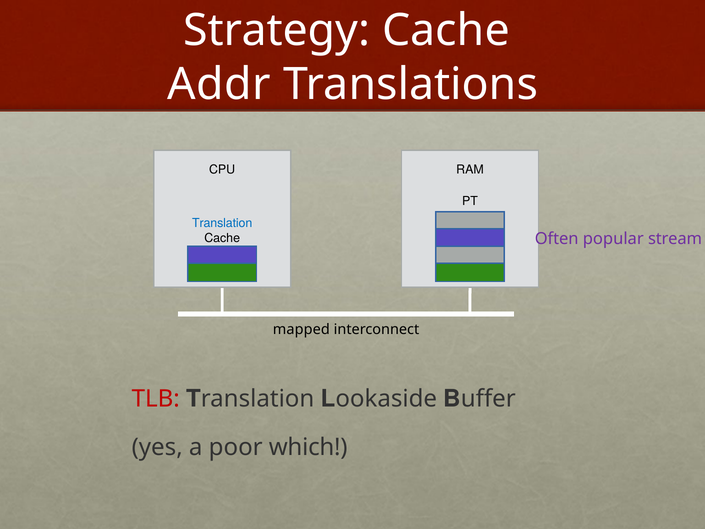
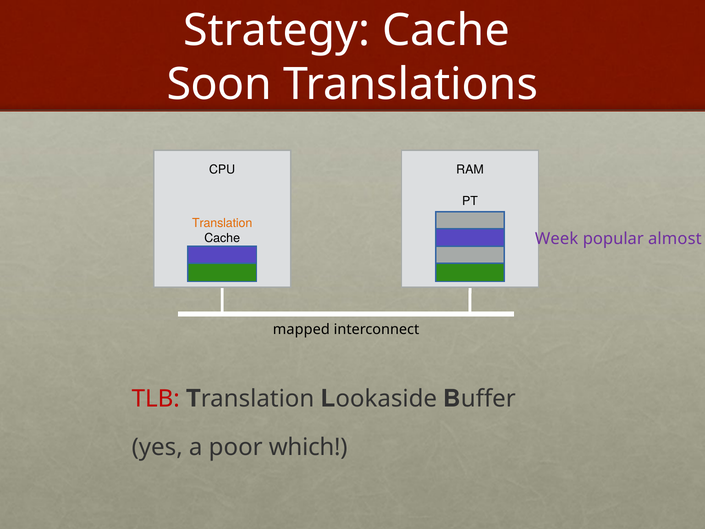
Addr: Addr -> Soon (219, 84)
Translation colour: blue -> orange (222, 223)
Often: Often -> Week (557, 239)
stream: stream -> almost (675, 239)
